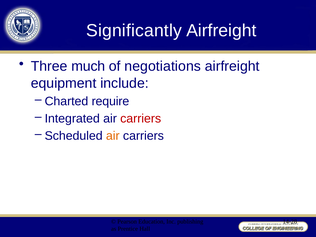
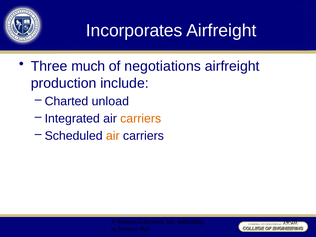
Significantly: Significantly -> Incorporates (134, 30)
equipment: equipment -> production (64, 83)
require: require -> unload (110, 101)
carriers colour: red -> orange (141, 119)
